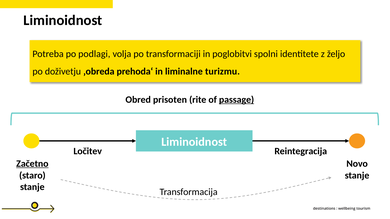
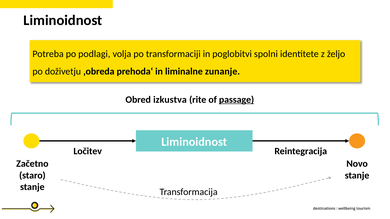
turizmu: turizmu -> zunanje (222, 72)
prisoten: prisoten -> izkustva (170, 100)
Začetno underline: present -> none (32, 164)
